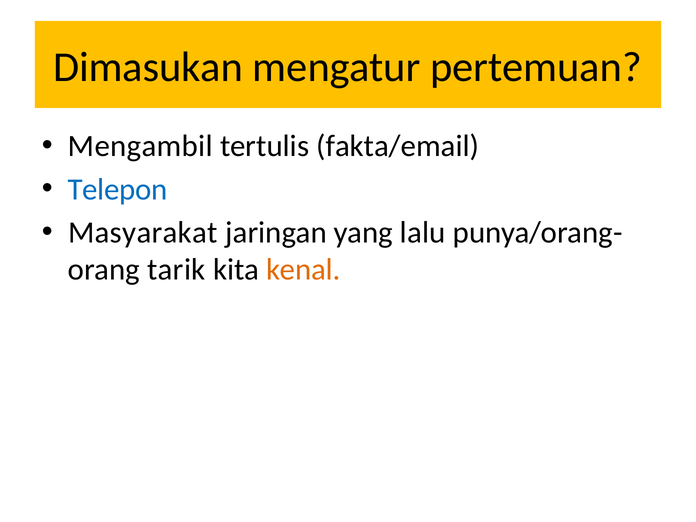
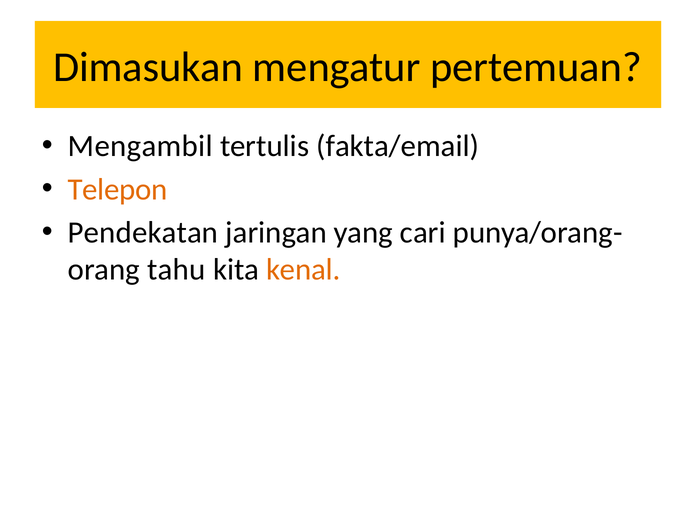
Telepon colour: blue -> orange (118, 189)
Masyarakat: Masyarakat -> Pendekatan (143, 233)
lalu: lalu -> cari (423, 233)
tarik: tarik -> tahu (176, 270)
